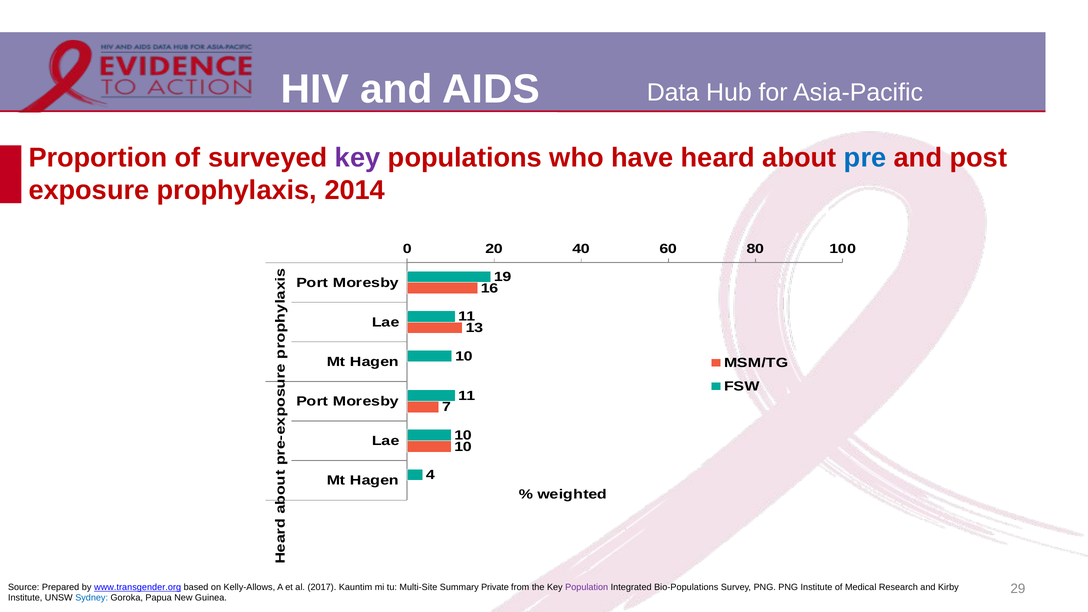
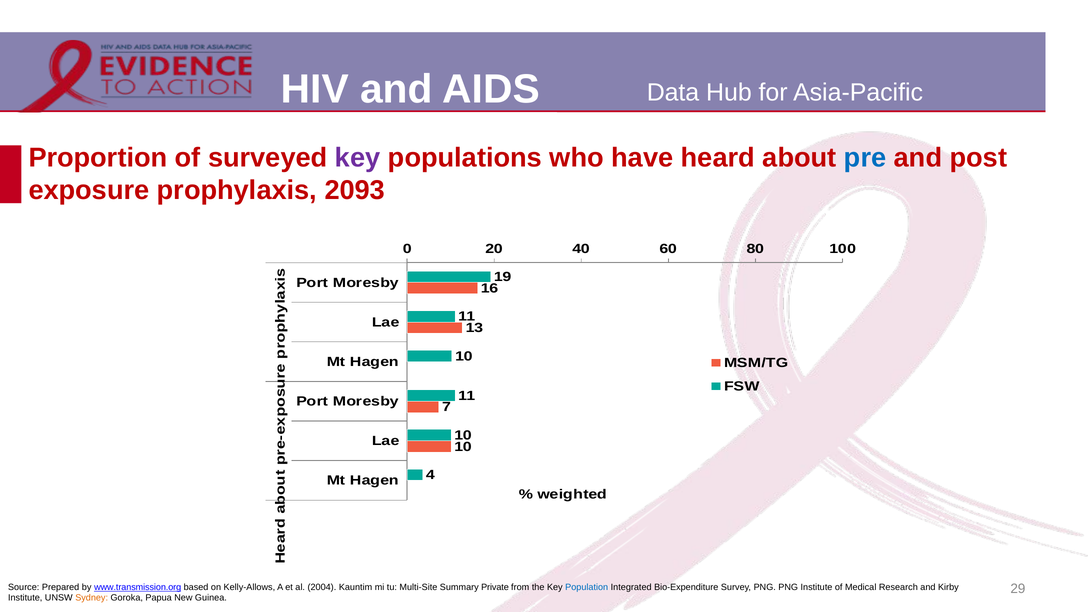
2014: 2014 -> 2093 (355, 190)
www.transgender.org: www.transgender.org -> www.transmission.org (138, 587)
2017: 2017 -> 2004 (322, 587)
Population colour: purple -> blue (587, 587)
Bio-Populations: Bio-Populations -> Bio-Expenditure (686, 587)
Sydney colour: blue -> orange (92, 598)
